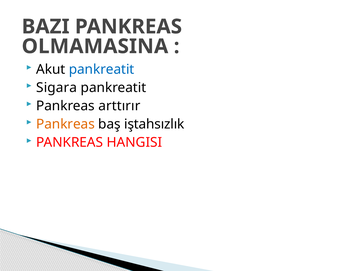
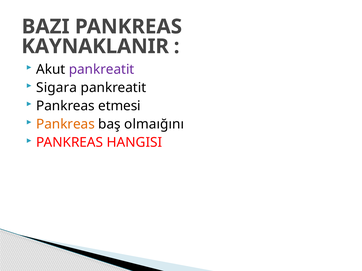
OLMAMASINA: OLMAMASINA -> KAYNAKLANIR (95, 46)
pankreatit colour: blue -> purple (102, 70)
arttırır: arttırır -> etmesi (119, 106)
iştahsızlık: iştahsızlık -> olmaığını (154, 124)
